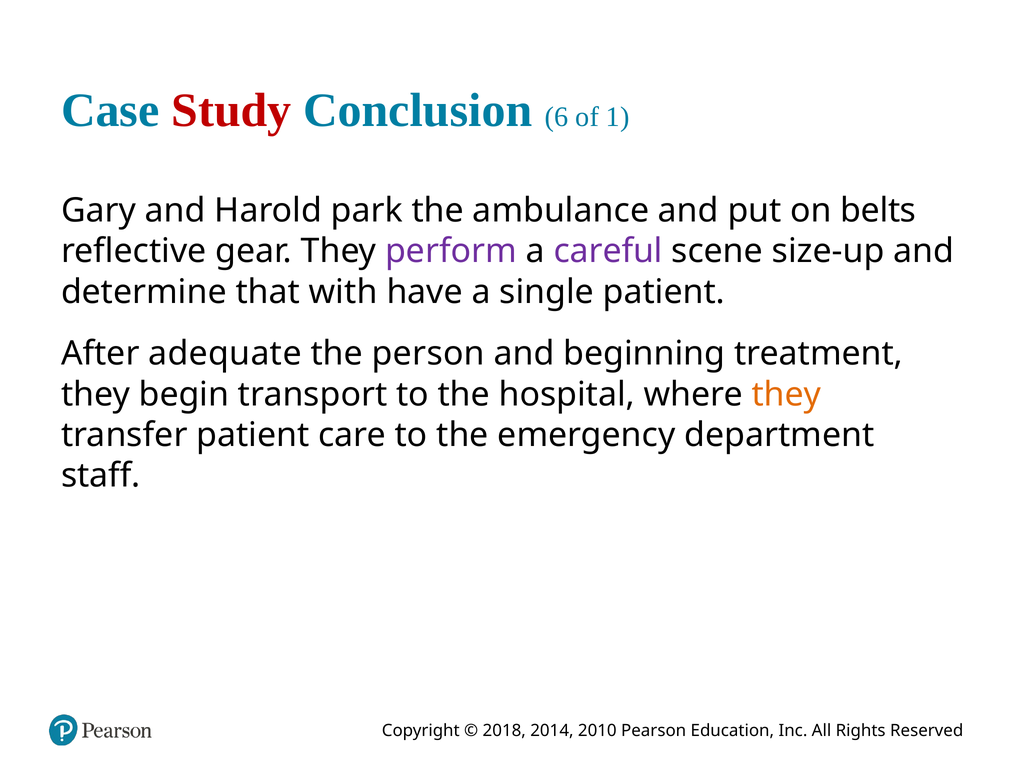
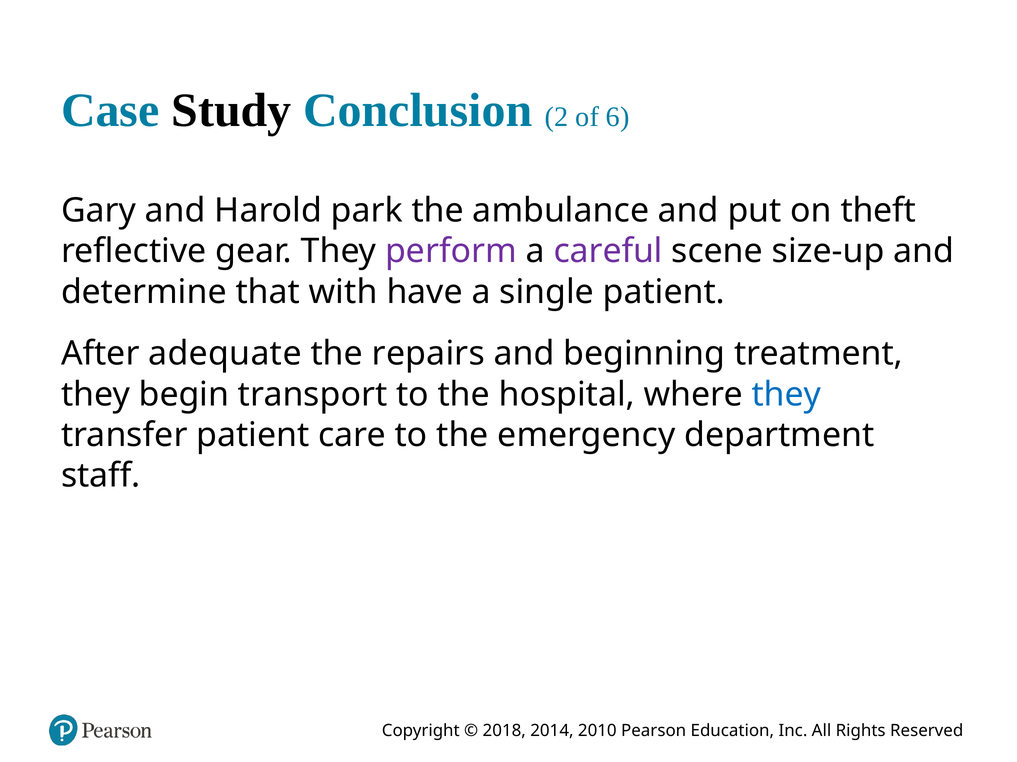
Study colour: red -> black (231, 110)
6: 6 -> 2 (557, 117)
1: 1 -> 6 (618, 117)
belts: belts -> theft (878, 211)
person: person -> repairs (428, 354)
they colour: orange -> blue (786, 395)
